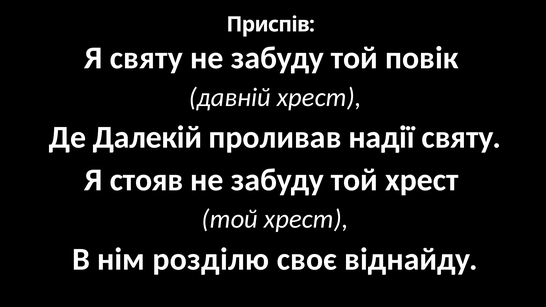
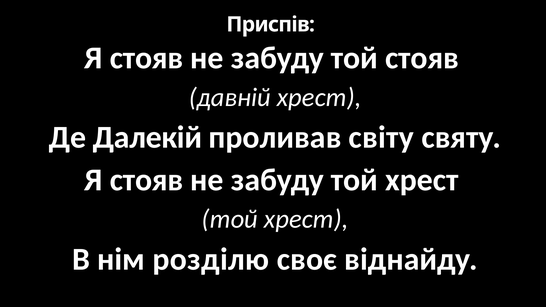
святу: святу -> стояв (147, 58)
той повік: повік -> стояв (422, 58)
надії: надії -> світу (381, 137)
